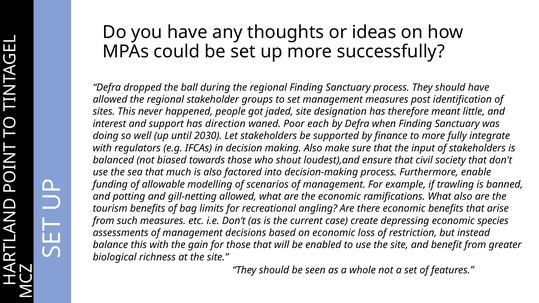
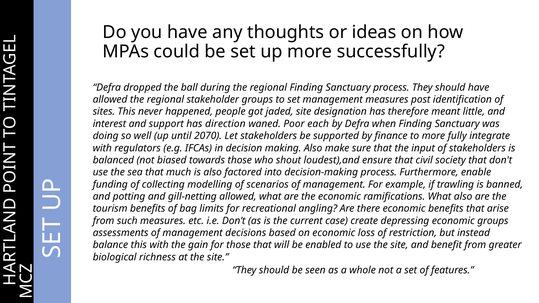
2030: 2030 -> 2070 (208, 136)
allowable: allowable -> collecting (163, 184)
economic species: species -> groups (493, 221)
